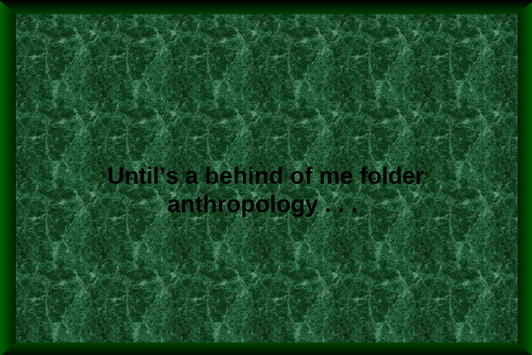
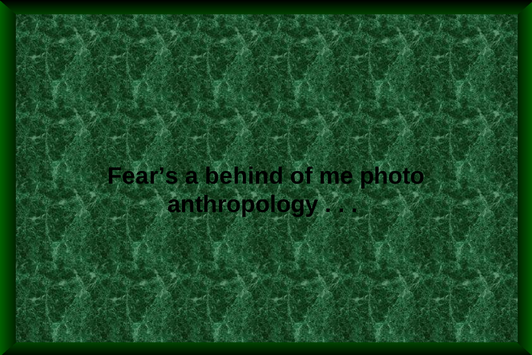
Until’s: Until’s -> Fear’s (143, 176)
folder: folder -> photo (392, 176)
